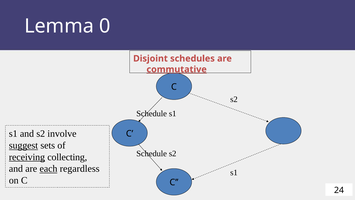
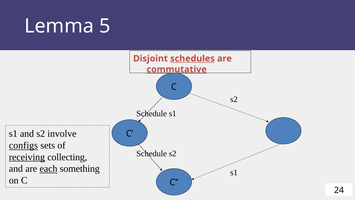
0: 0 -> 5 (105, 26)
schedules underline: none -> present (192, 59)
suggest: suggest -> configs (23, 145)
regardless: regardless -> something (80, 169)
